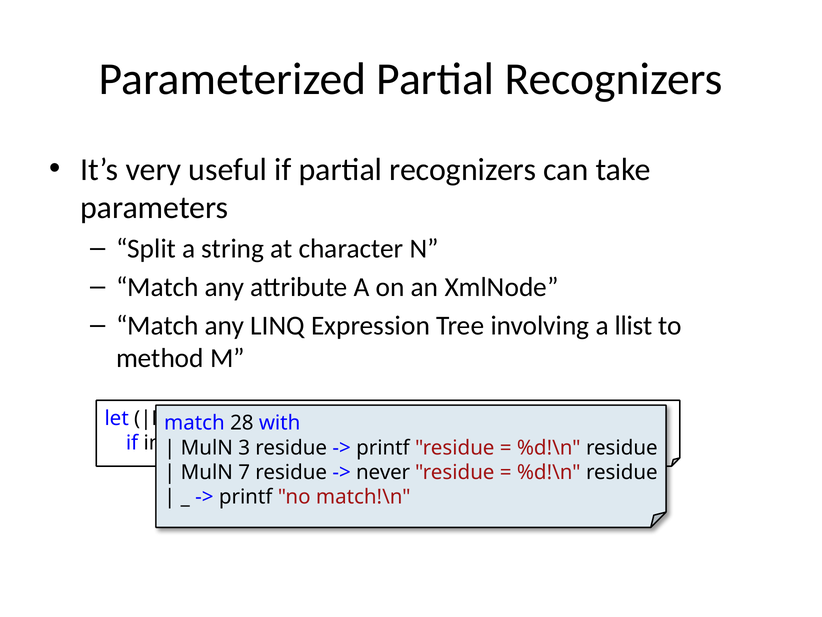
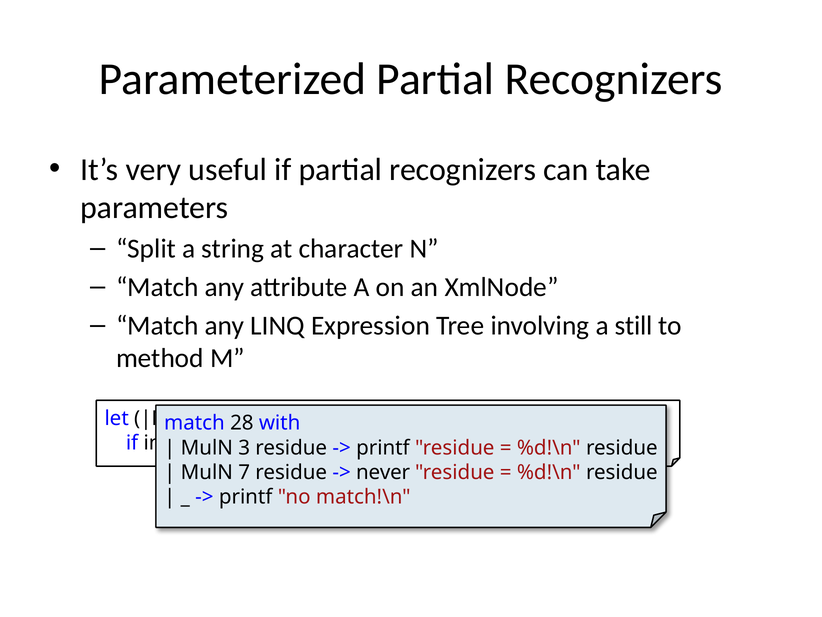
llist: llist -> still (634, 325)
